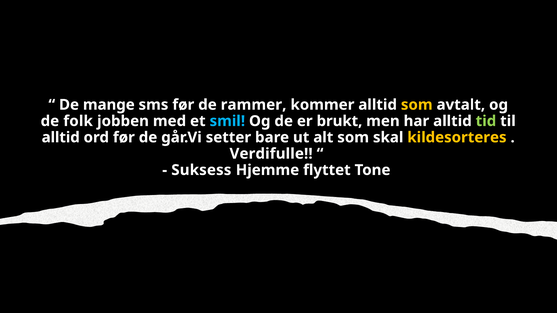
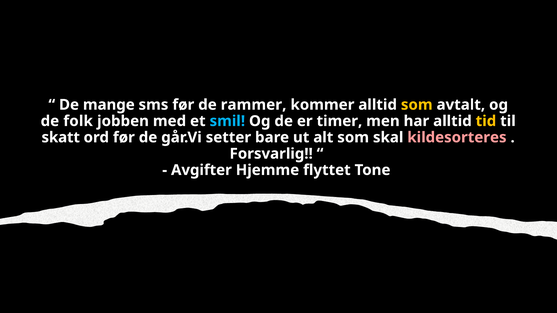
brukt: brukt -> timer (339, 121)
tid colour: light green -> yellow (486, 121)
alltid: alltid -> skatt (61, 138)
kildesorteres colour: yellow -> pink (457, 138)
Verdifulle: Verdifulle -> Forsvarlig (271, 154)
Suksess: Suksess -> Avgifter (201, 170)
